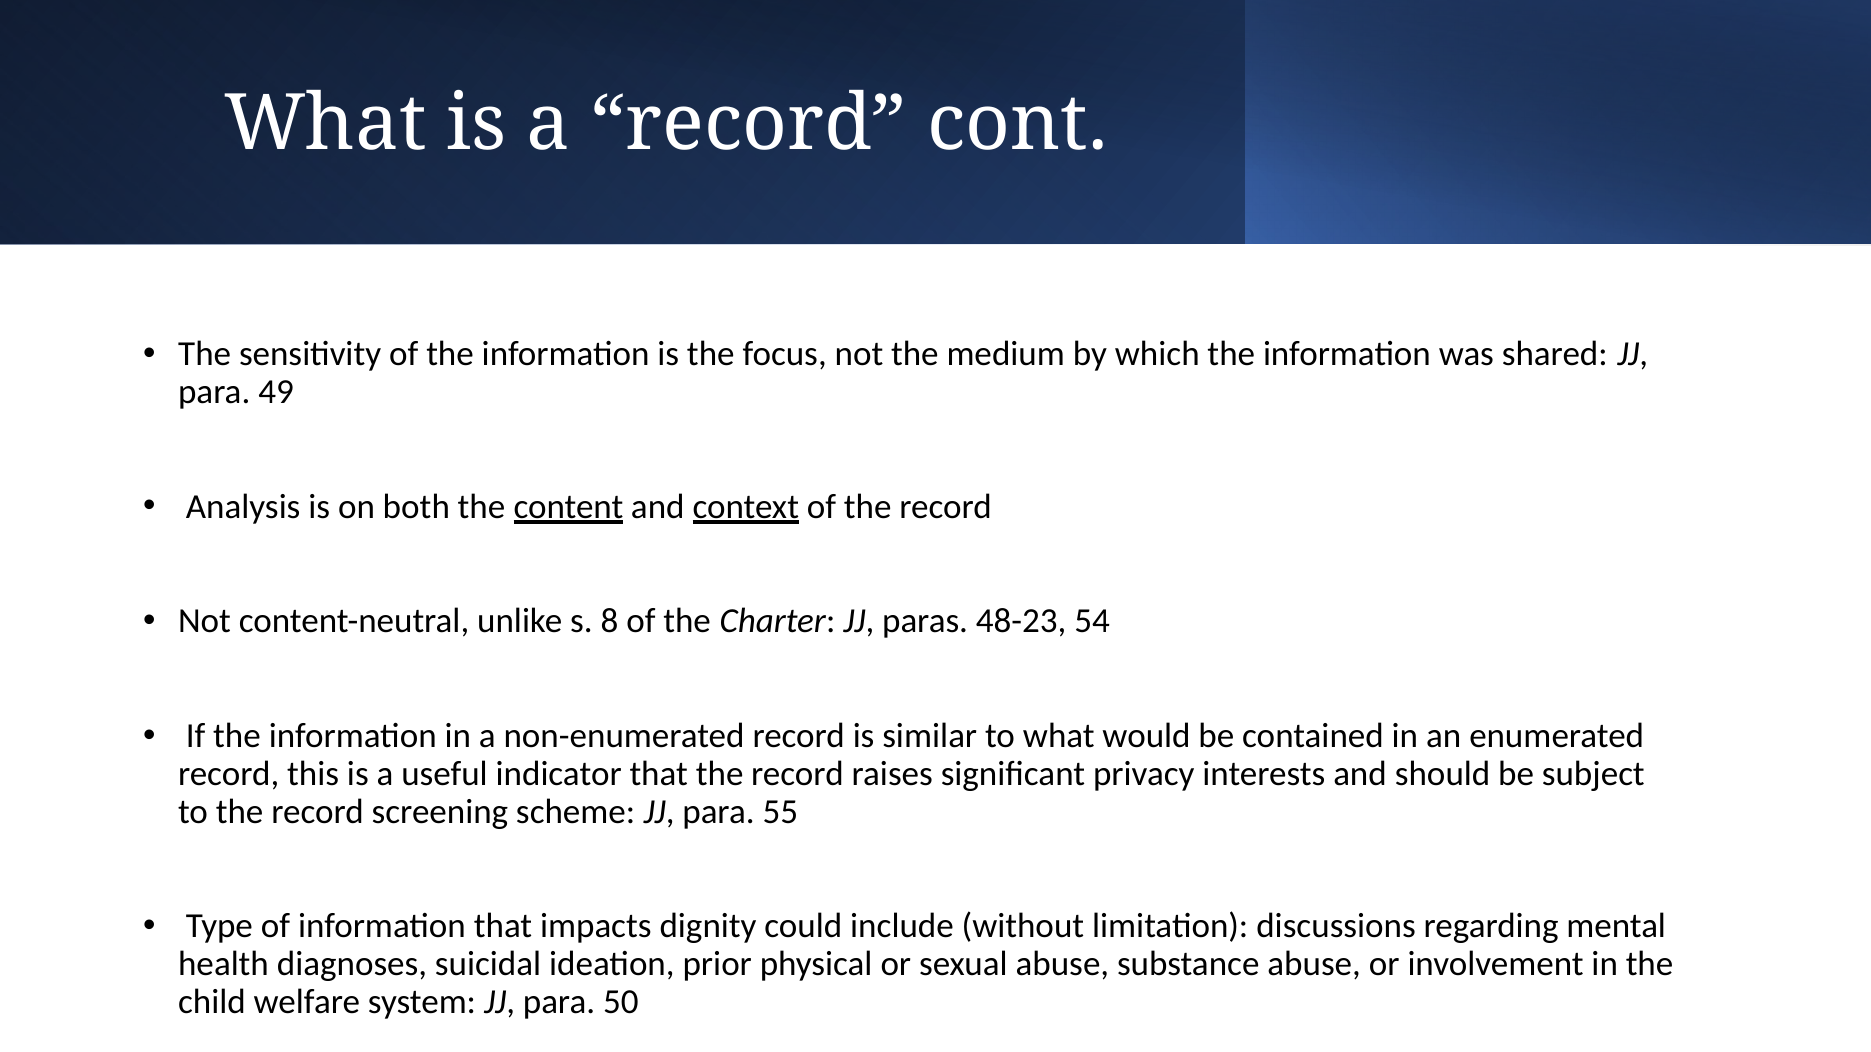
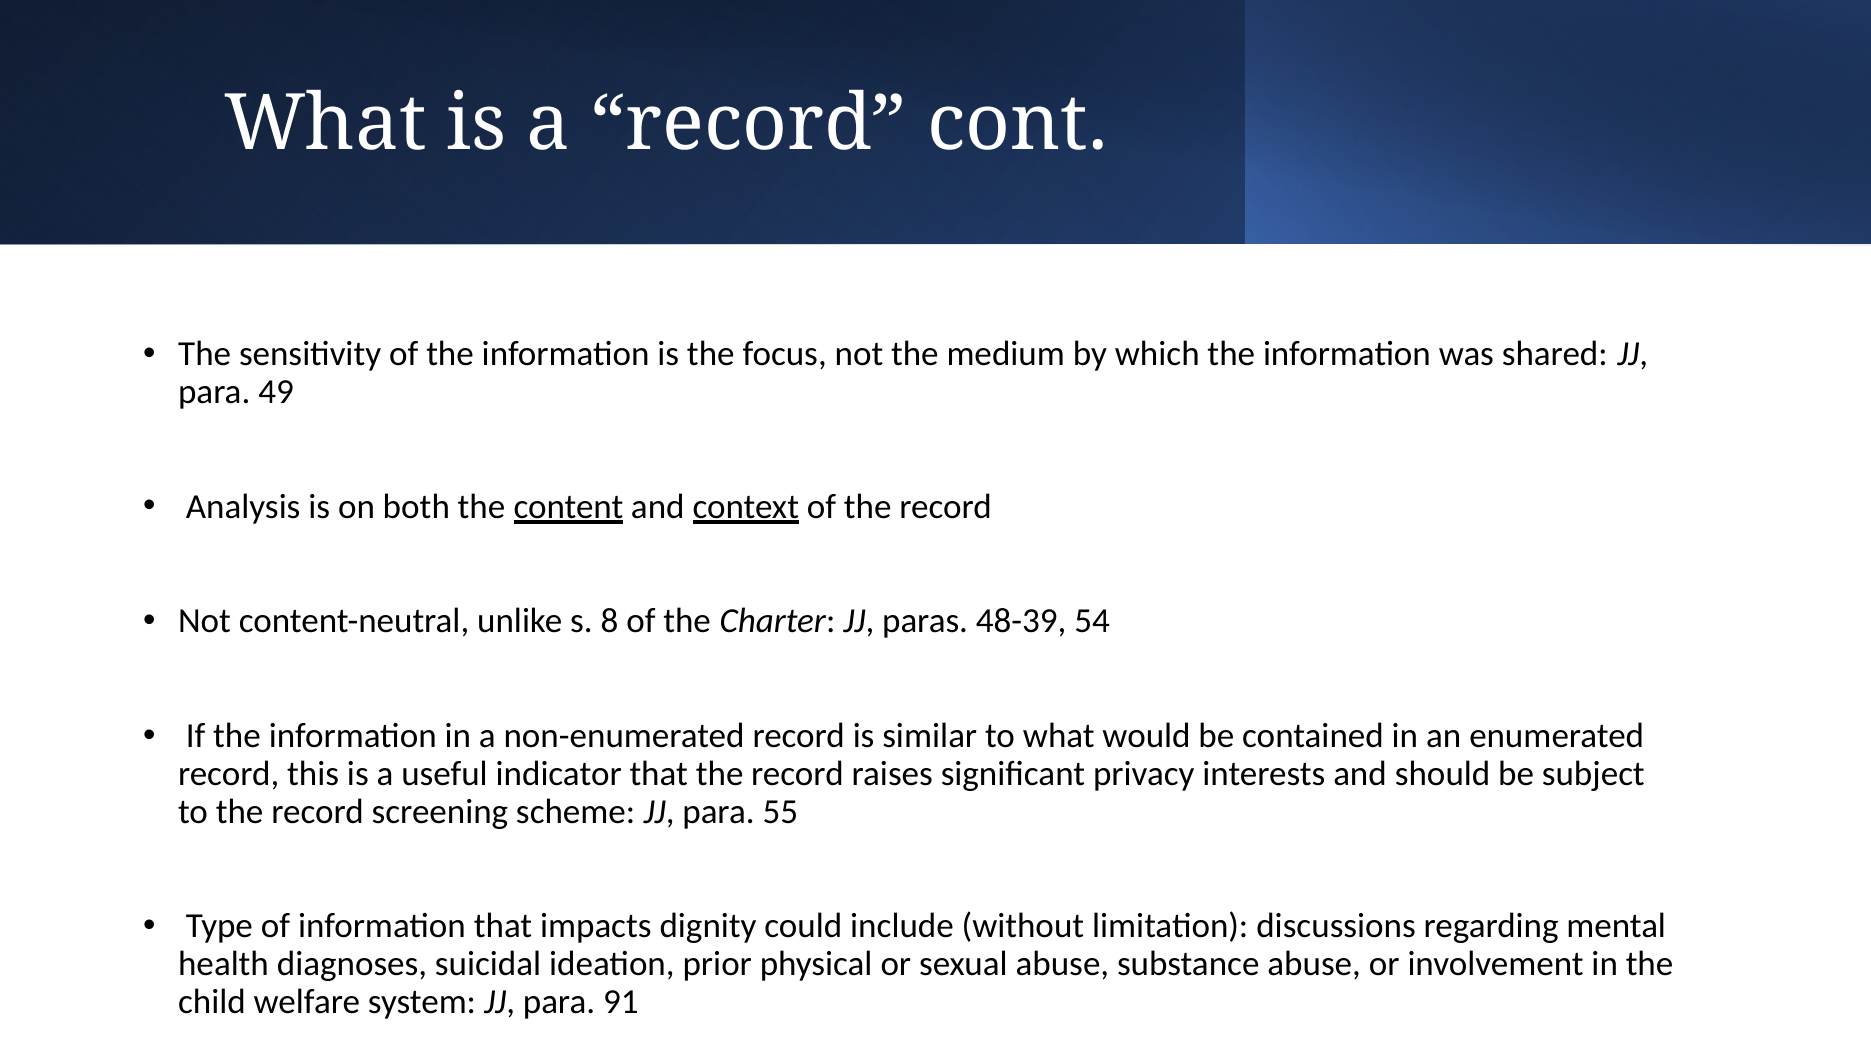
48-23: 48-23 -> 48-39 (1021, 621)
50: 50 -> 91 (621, 1003)
